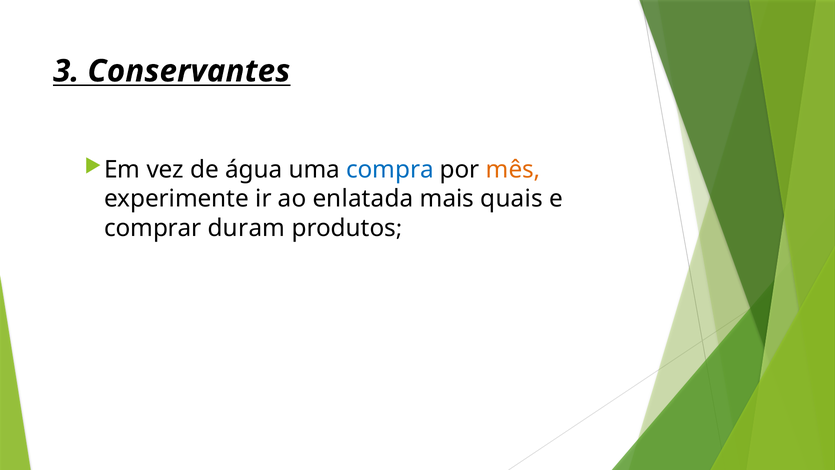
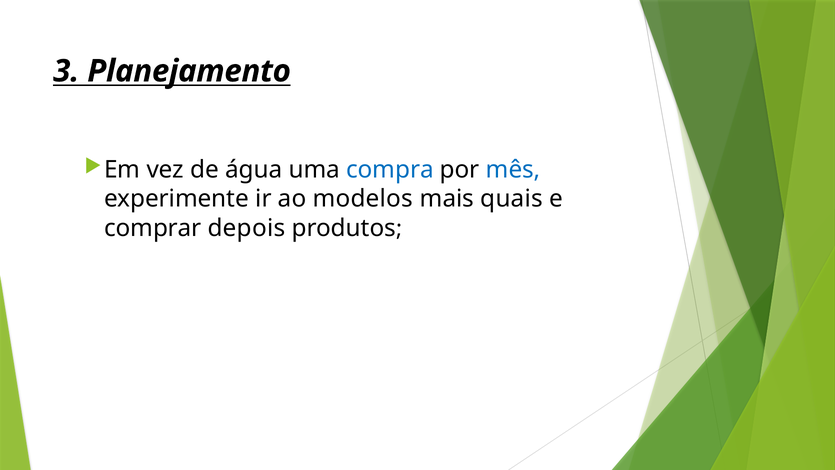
Conservantes: Conservantes -> Planejamento (189, 71)
mês colour: orange -> blue (513, 170)
enlatada: enlatada -> modelos (363, 199)
duram: duram -> depois (246, 228)
